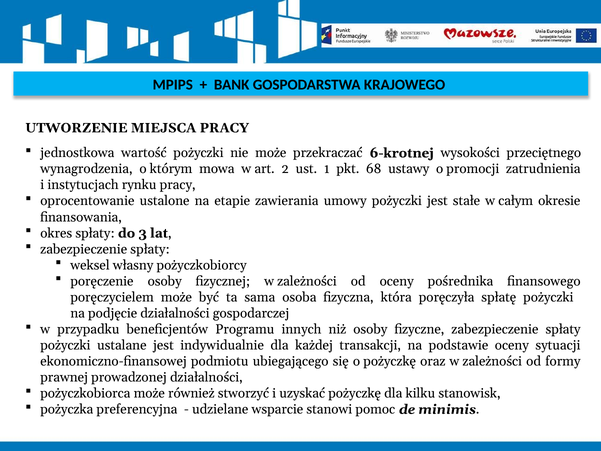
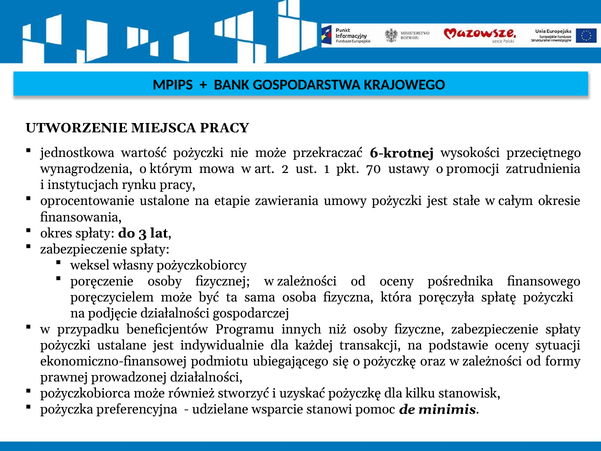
68: 68 -> 70 (374, 169)
